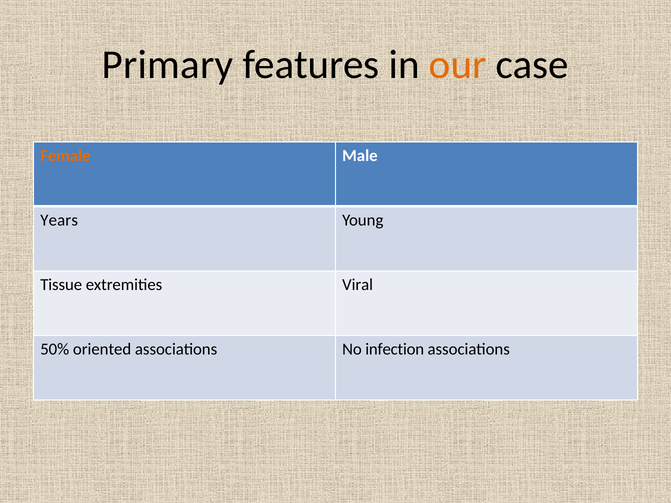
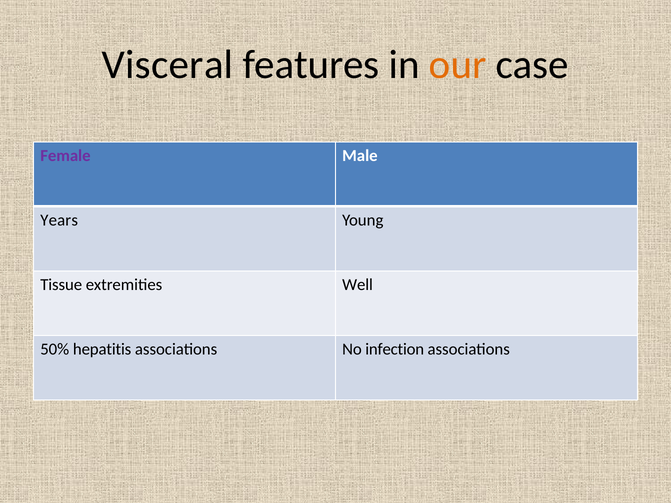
Primary: Primary -> Visceral (168, 65)
Female colour: orange -> purple (65, 156)
Viral: Viral -> Well (358, 285)
oriented: oriented -> hepatitis (102, 349)
